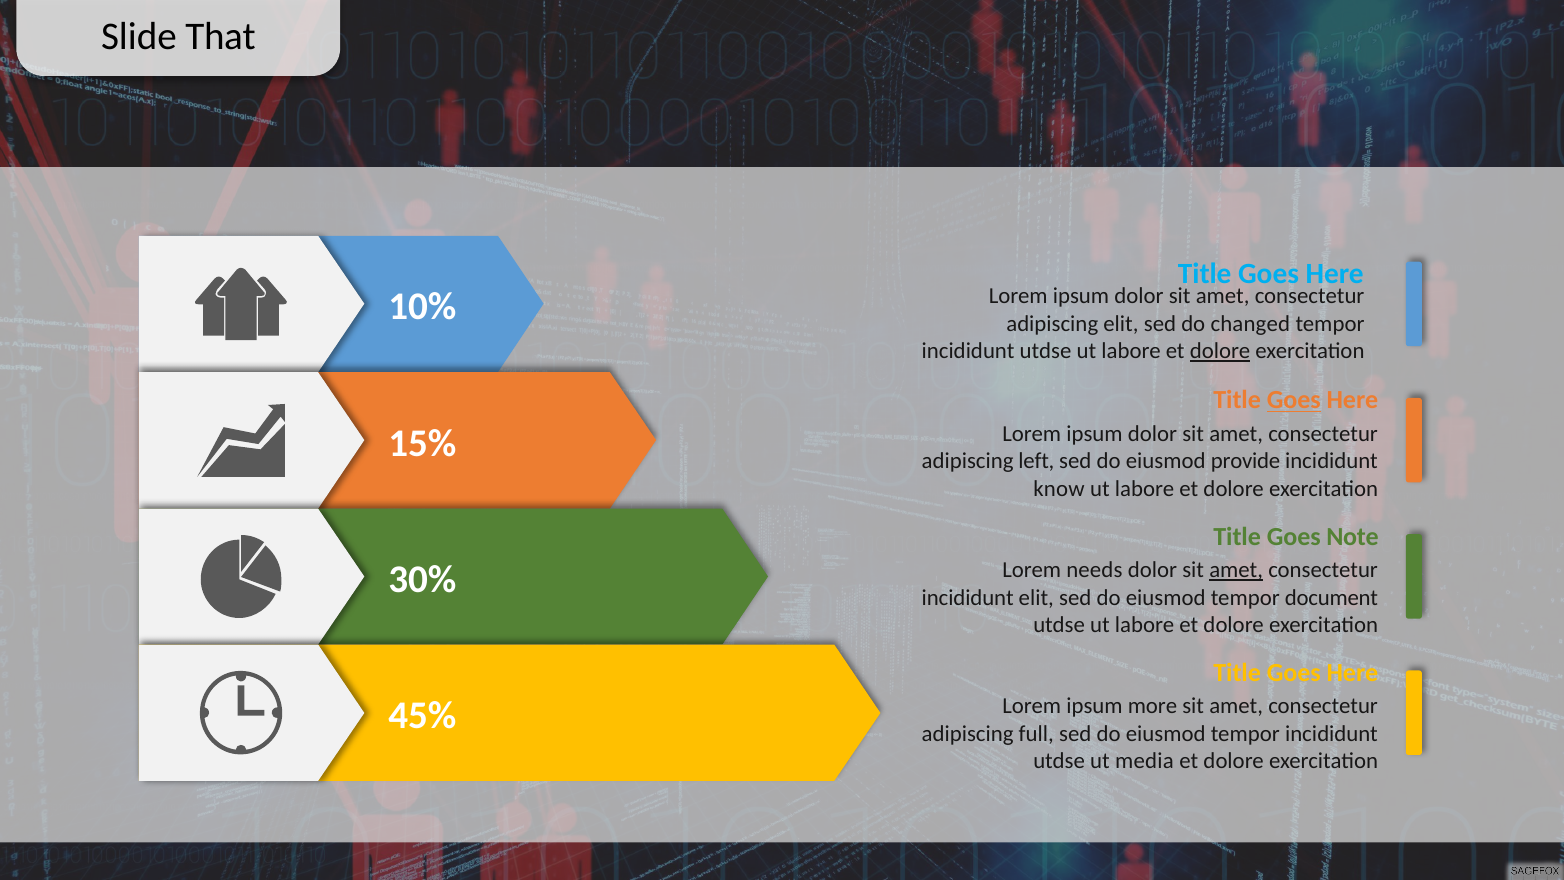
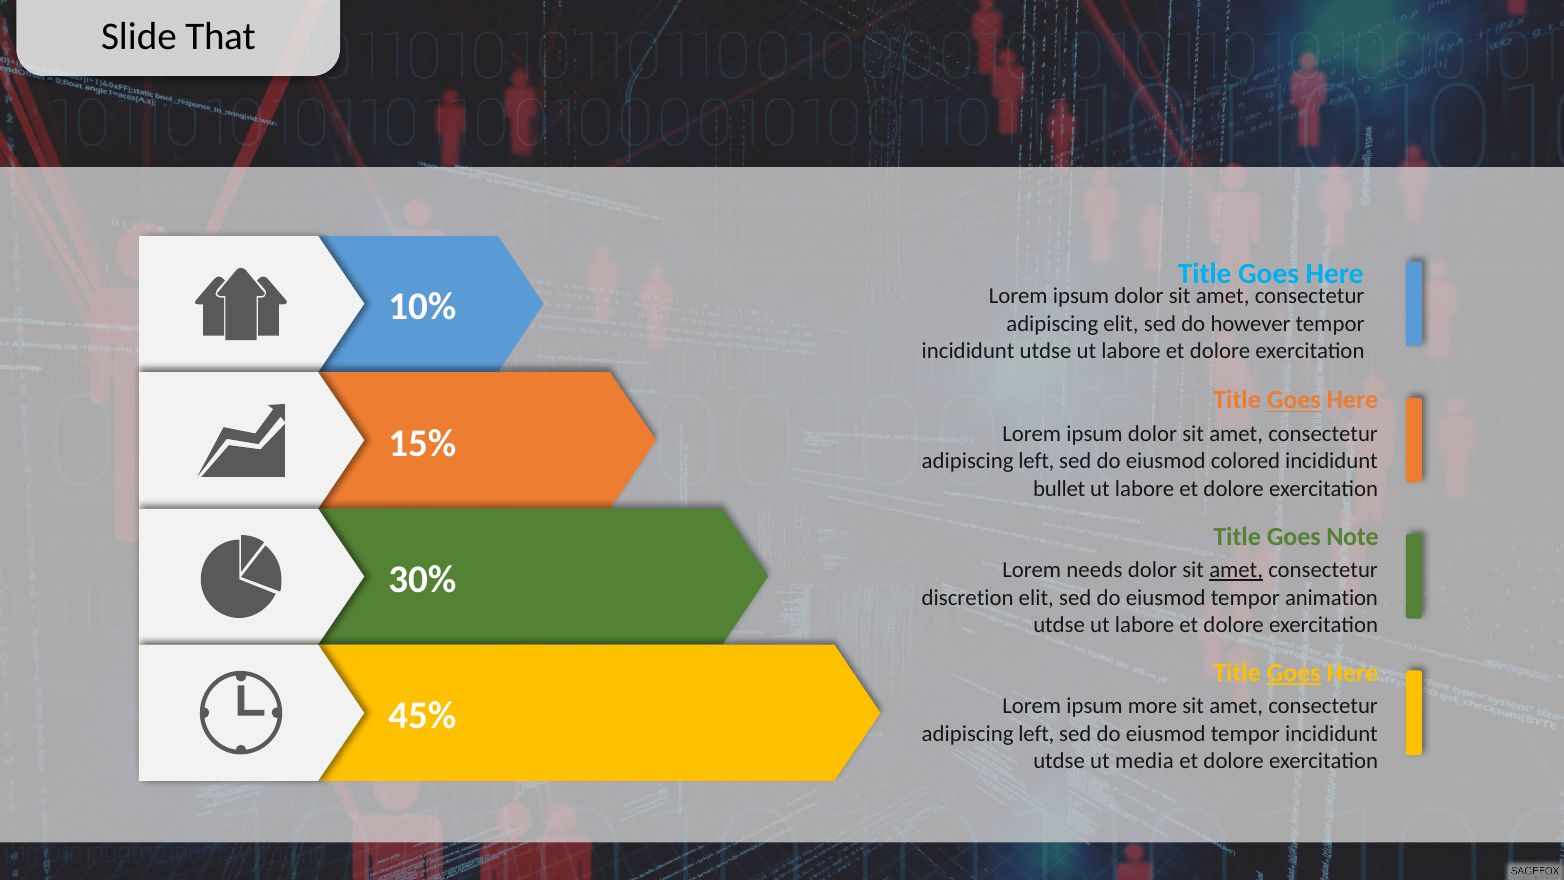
changed: changed -> however (1251, 324)
dolore underline: present -> none (1220, 351)
provide: provide -> colored (1245, 461)
know: know -> bullet (1059, 489)
incididunt: incididunt -> discretion (968, 597)
document: document -> animation (1331, 597)
Goes underline: none -> present (1294, 673)
full: full -> left (1036, 734)
